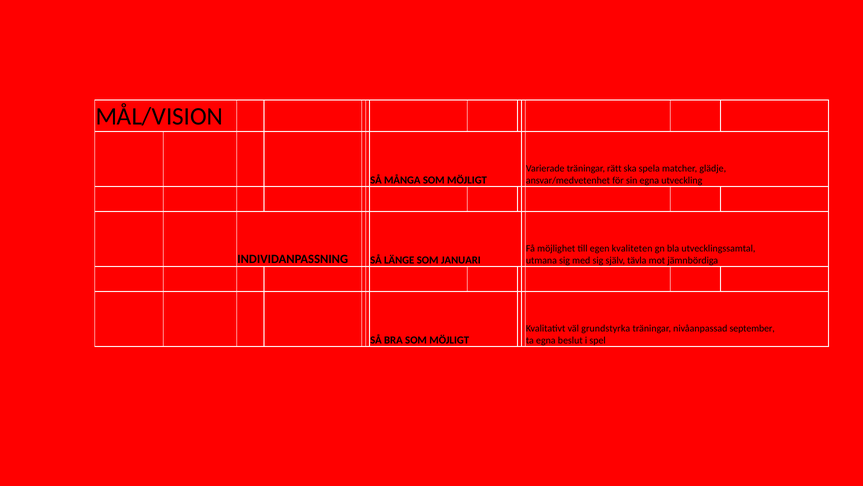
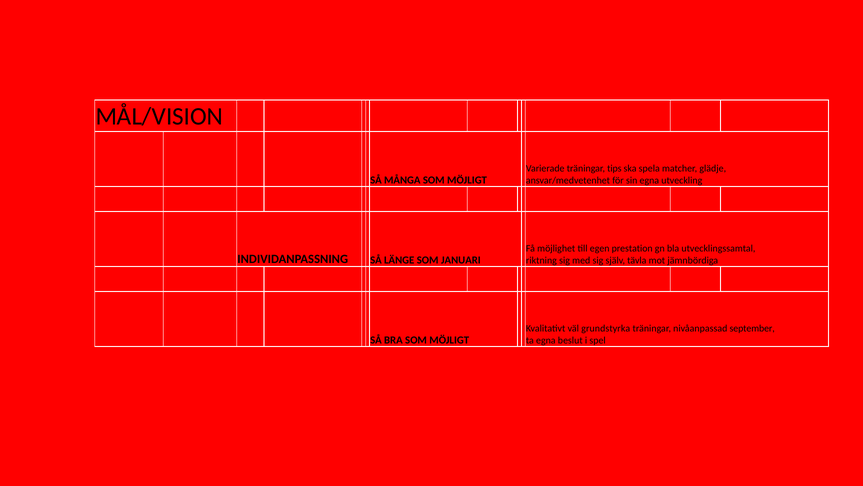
rätt: rätt -> tips (614, 168)
kvaliteten: kvaliteten -> prestation (632, 248)
utmana: utmana -> riktning (541, 260)
